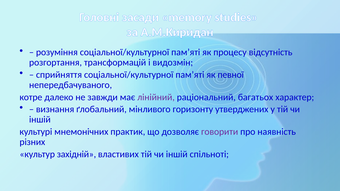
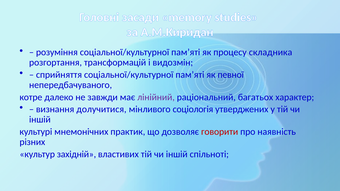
відсутність: відсутність -> складника (271, 52)
ґлобальний: ґлобальний -> долучитися (101, 109)
горизонту: горизонту -> соціологія (193, 109)
говорити colour: purple -> red (220, 132)
